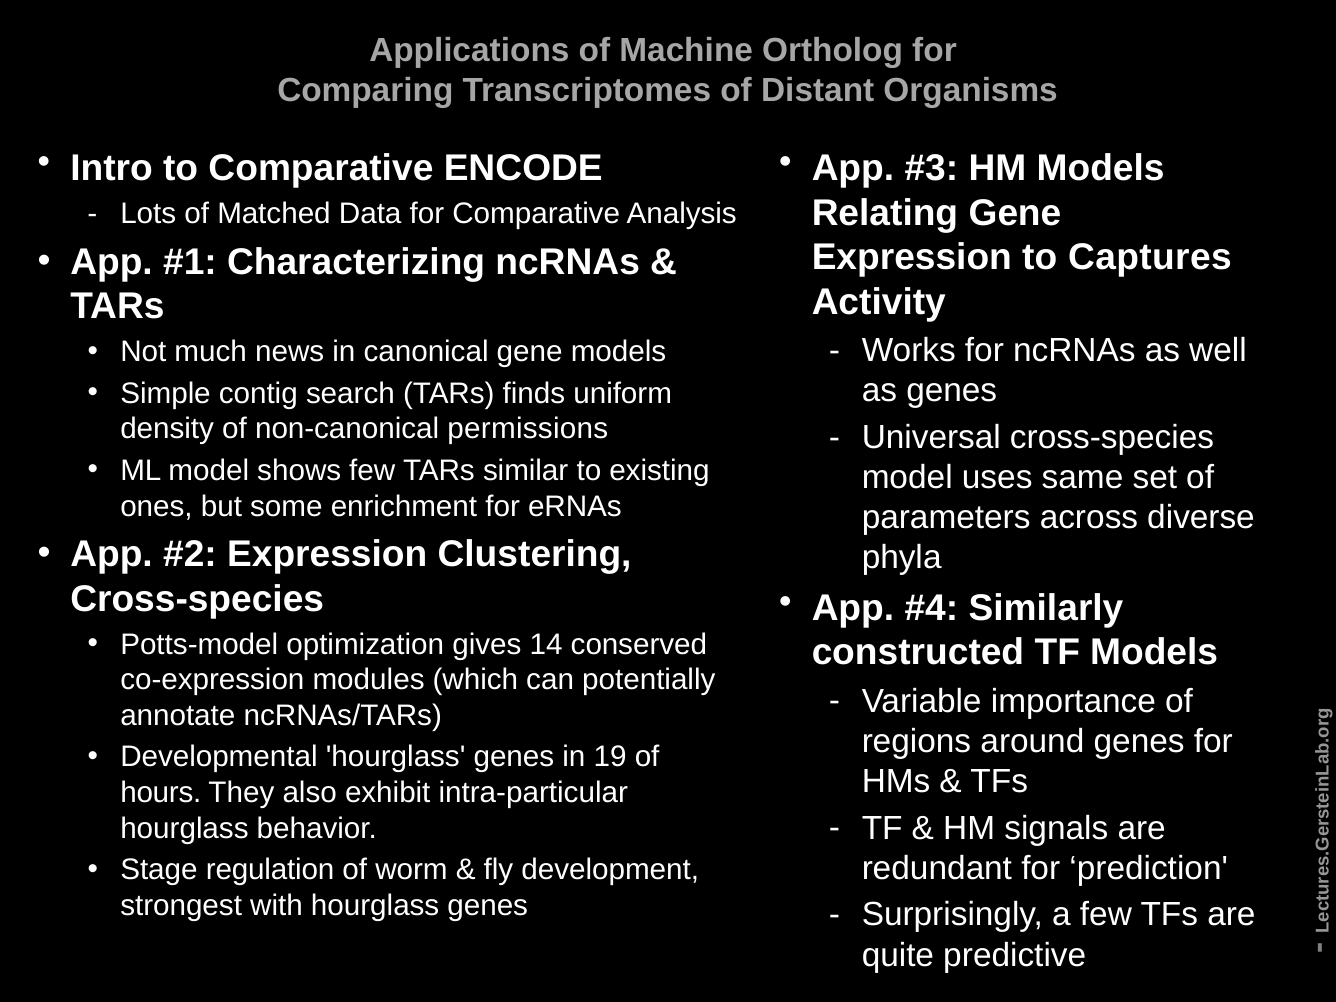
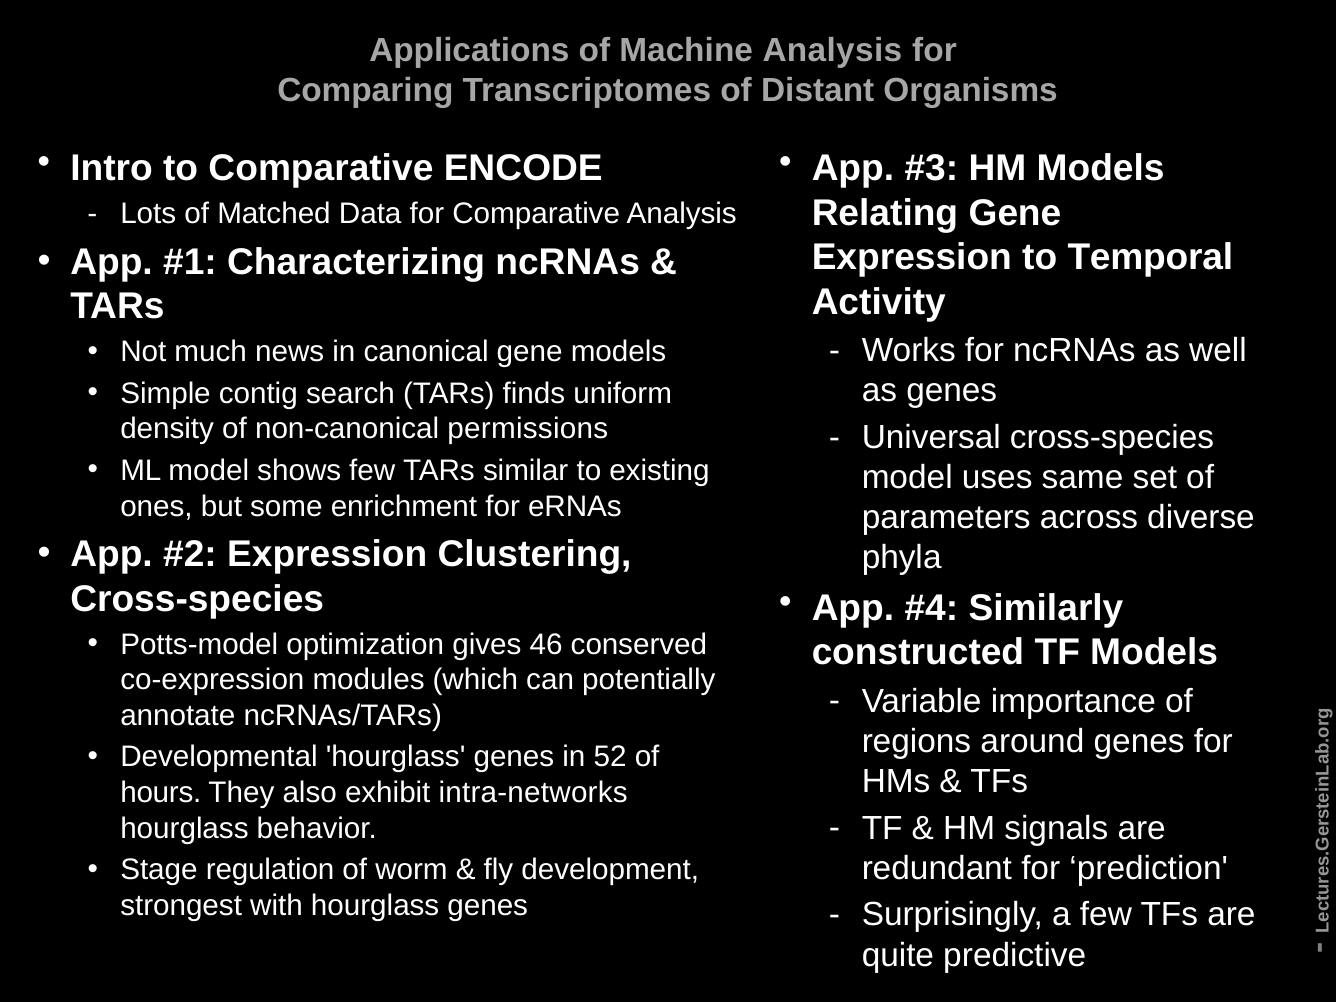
Machine Ortholog: Ortholog -> Analysis (832, 50)
Captures: Captures -> Temporal (1150, 258)
14: 14 -> 46 (546, 644)
19: 19 -> 52 (610, 757)
intra-particular: intra-particular -> intra-networks (533, 793)
